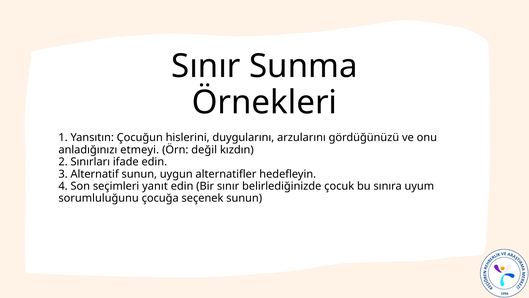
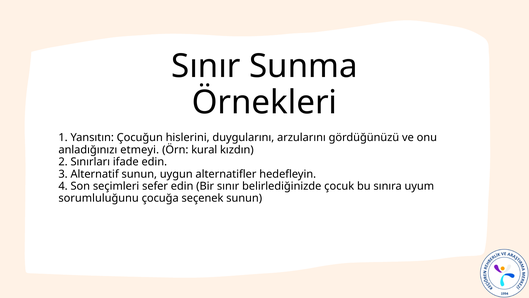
değil: değil -> kural (204, 150)
yanıt: yanıt -> sefer (155, 186)
